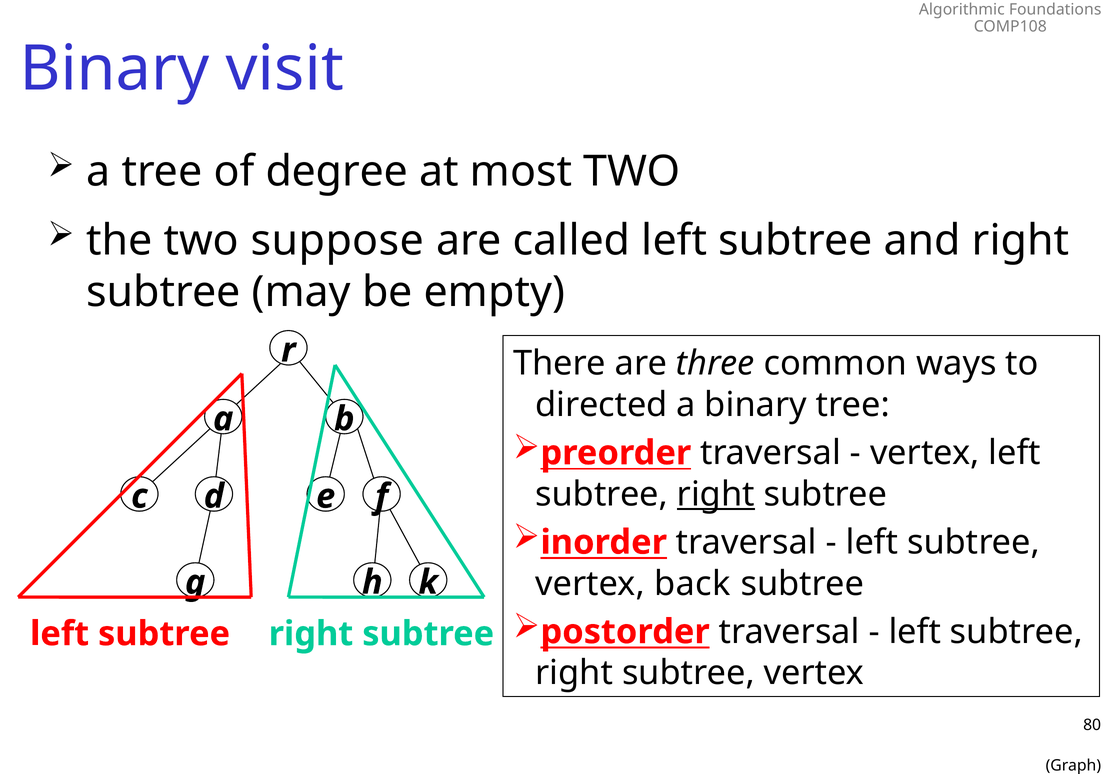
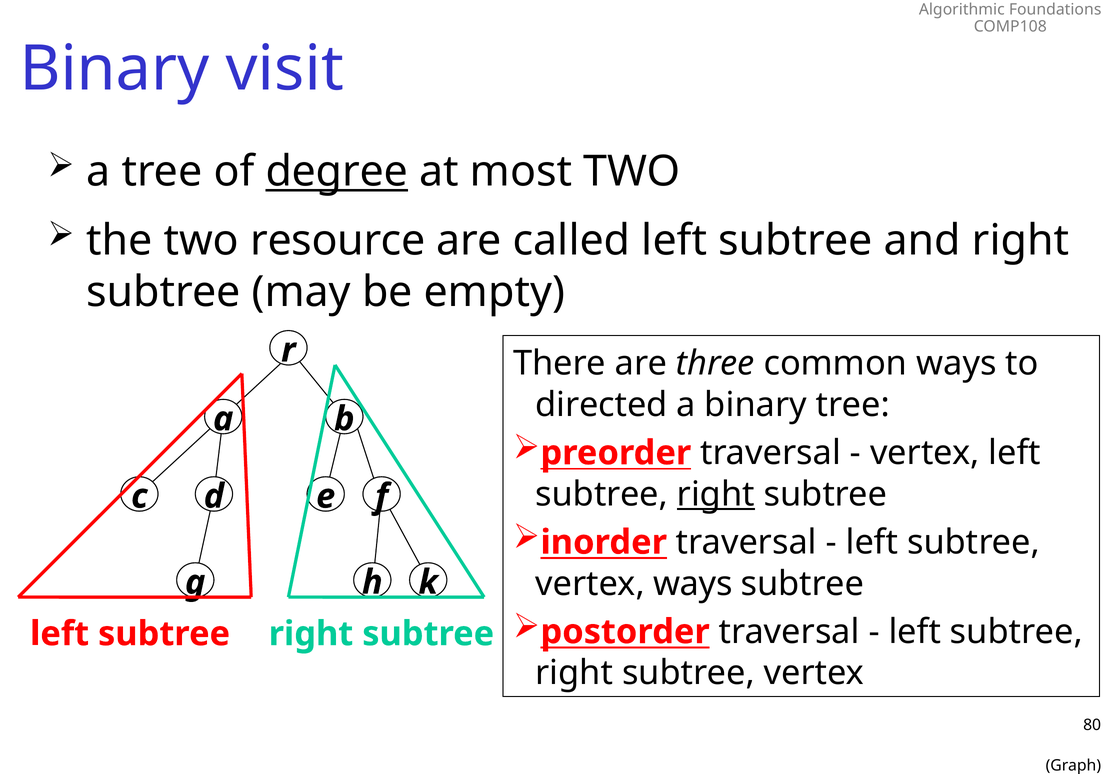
degree underline: none -> present (337, 172)
suppose: suppose -> resource (338, 240)
vertex back: back -> ways (693, 584)
